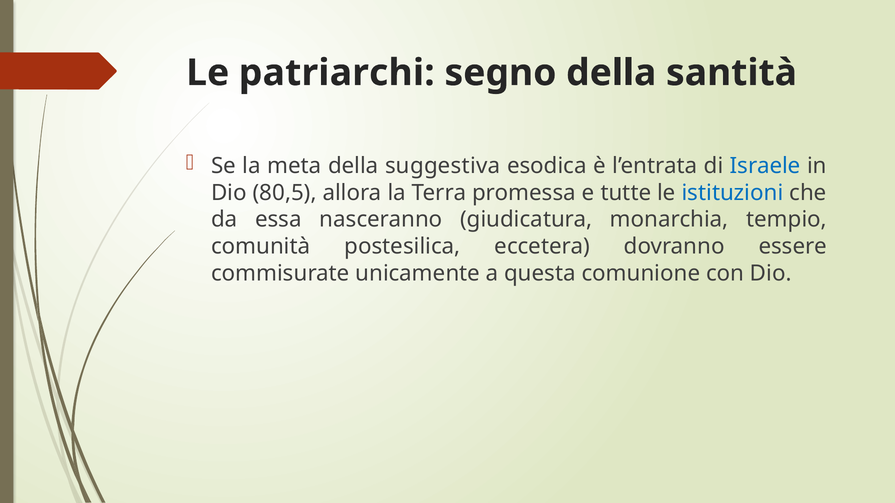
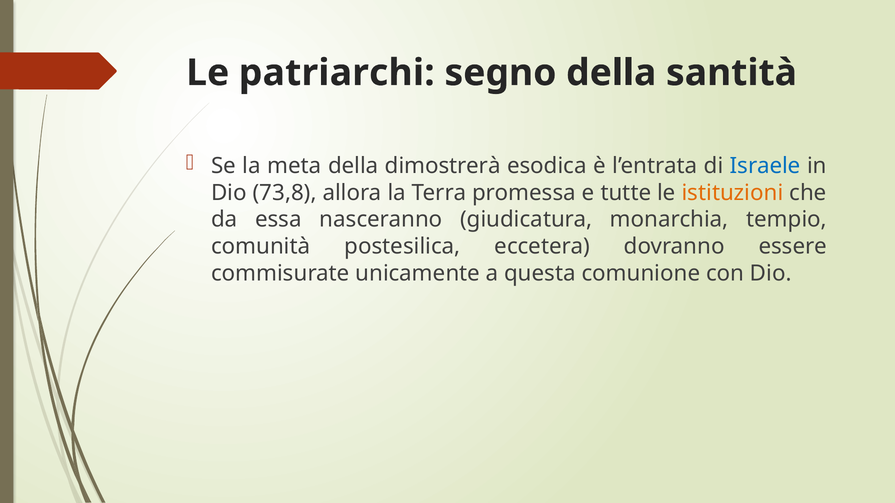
suggestiva: suggestiva -> dimostrerà (443, 166)
80,5: 80,5 -> 73,8 (285, 193)
istituzioni colour: blue -> orange (733, 193)
